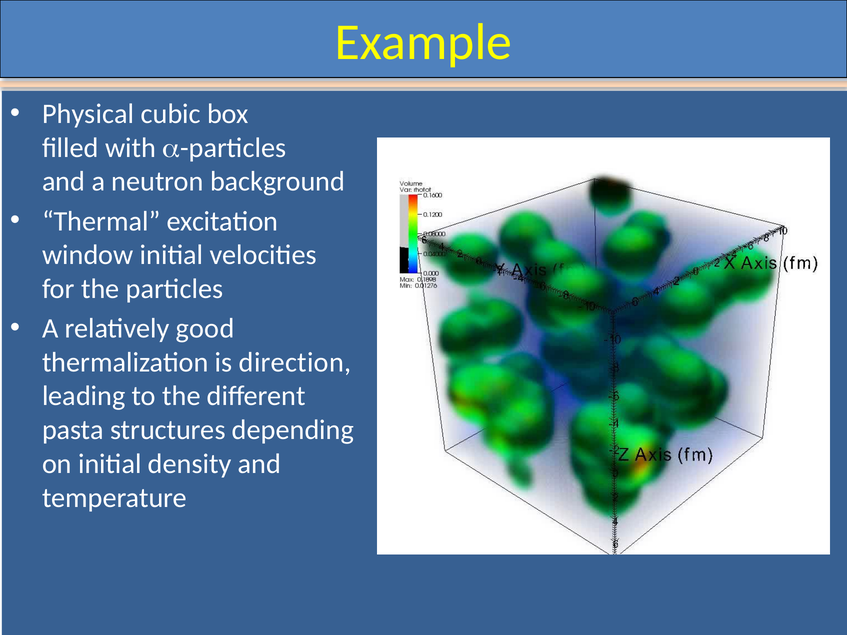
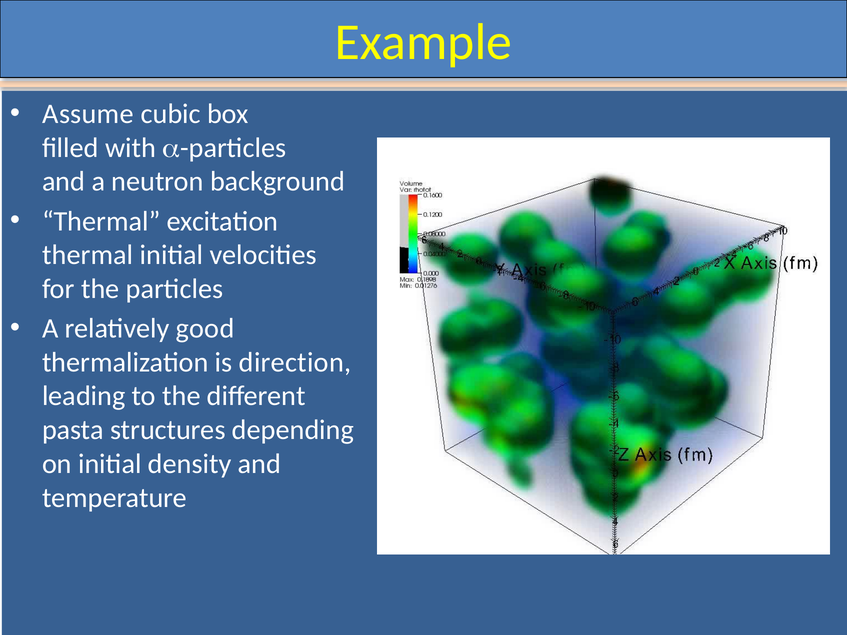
Physical: Physical -> Assume (88, 114)
window: window -> thermal (88, 255)
